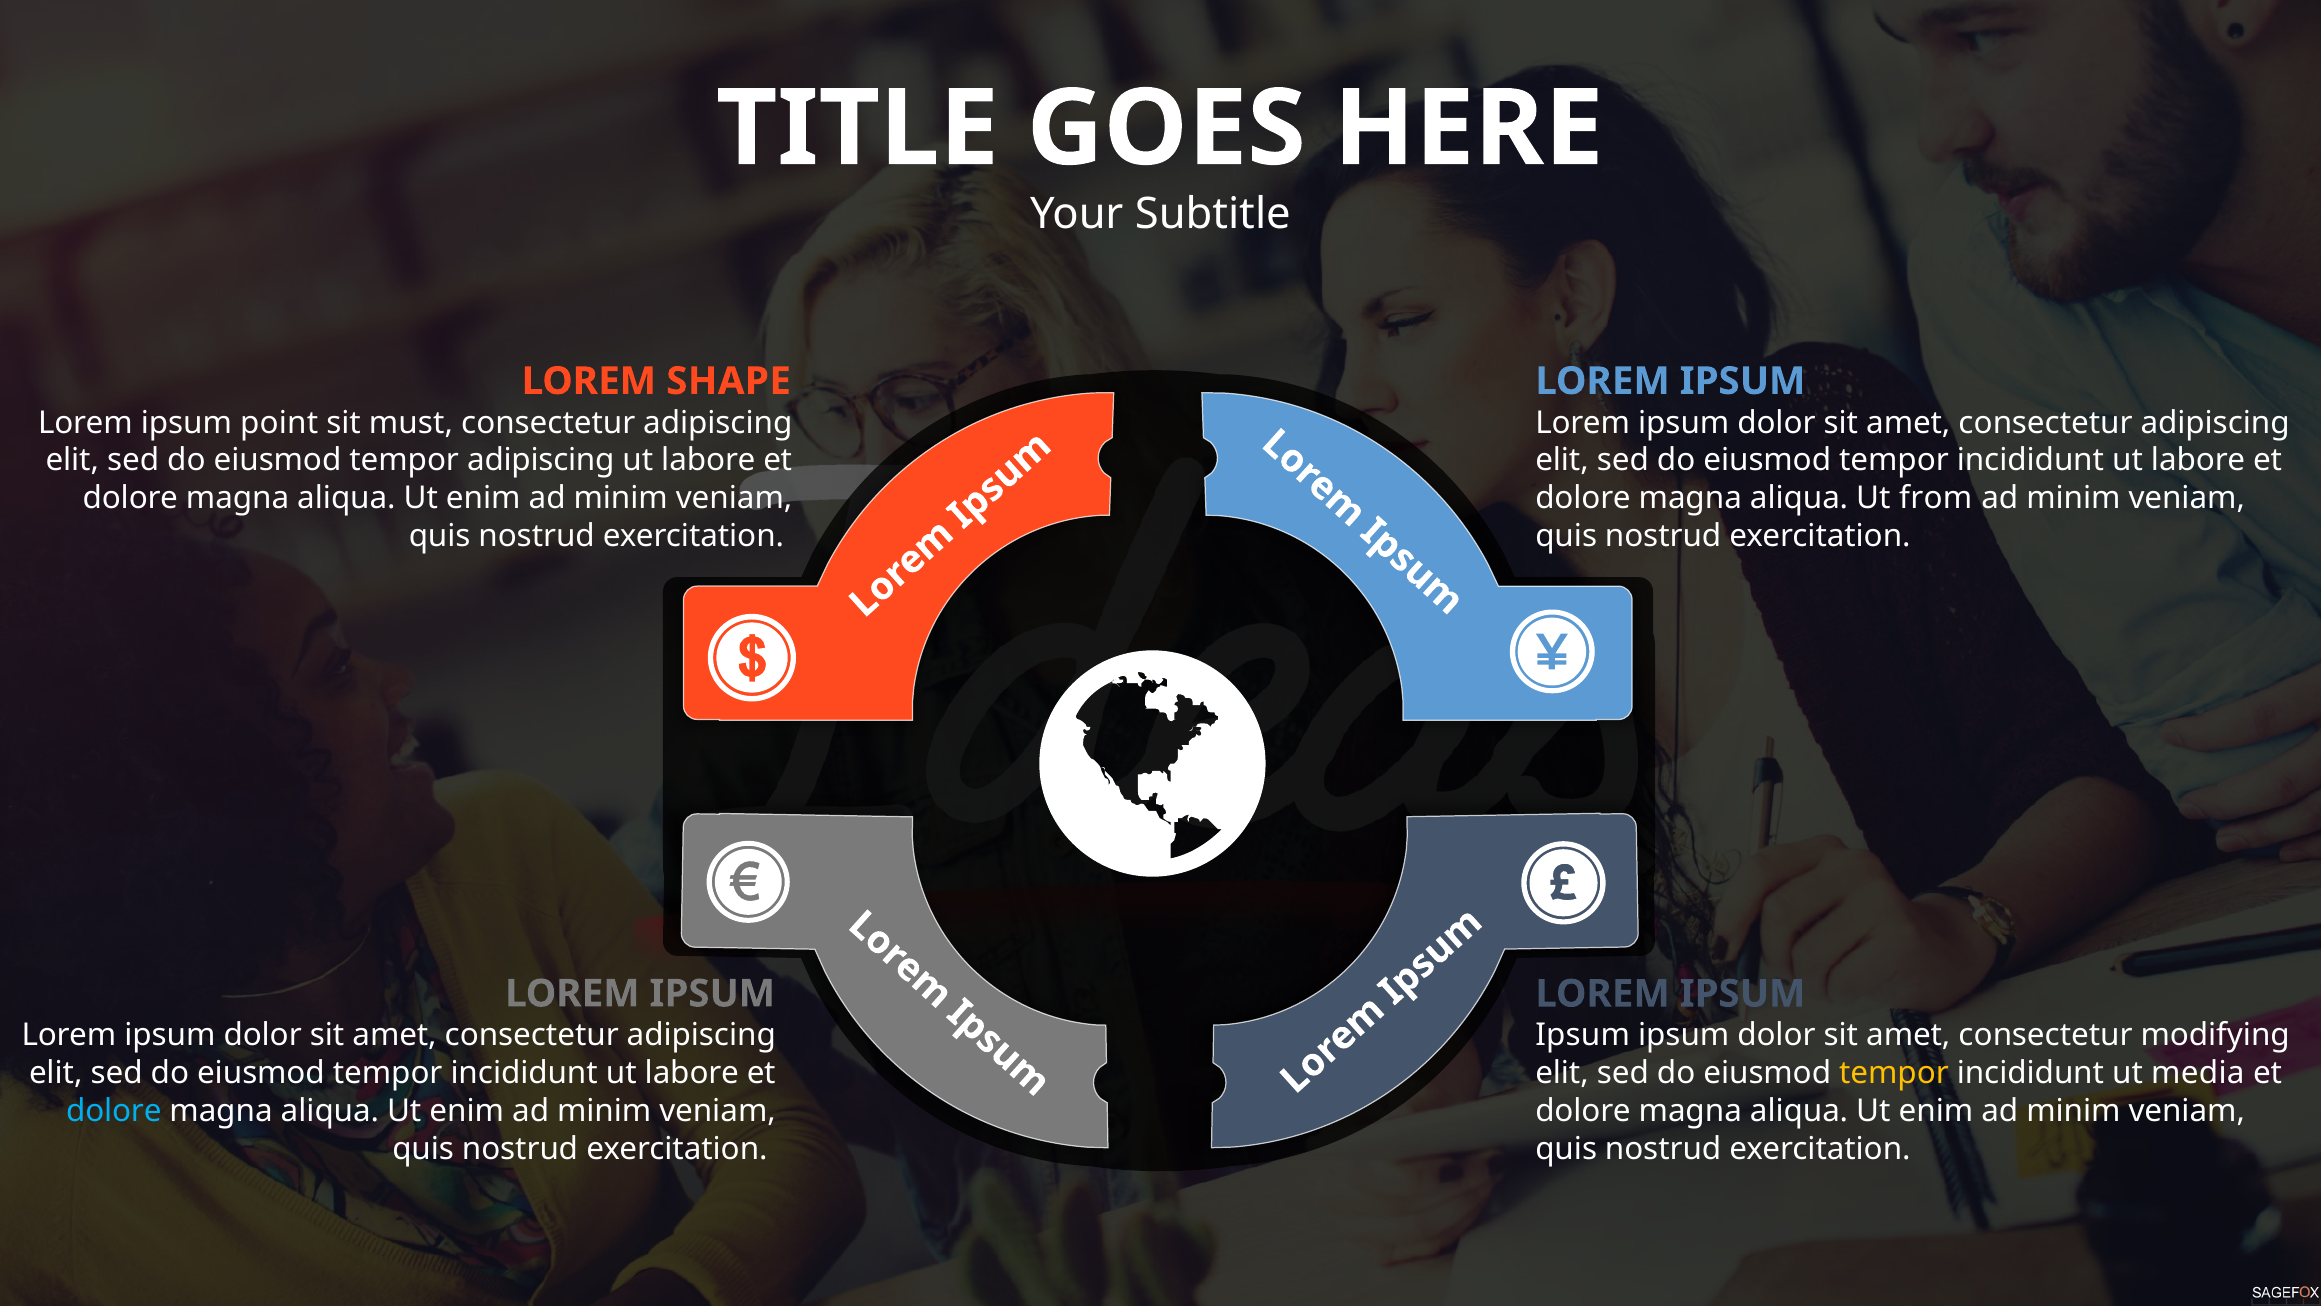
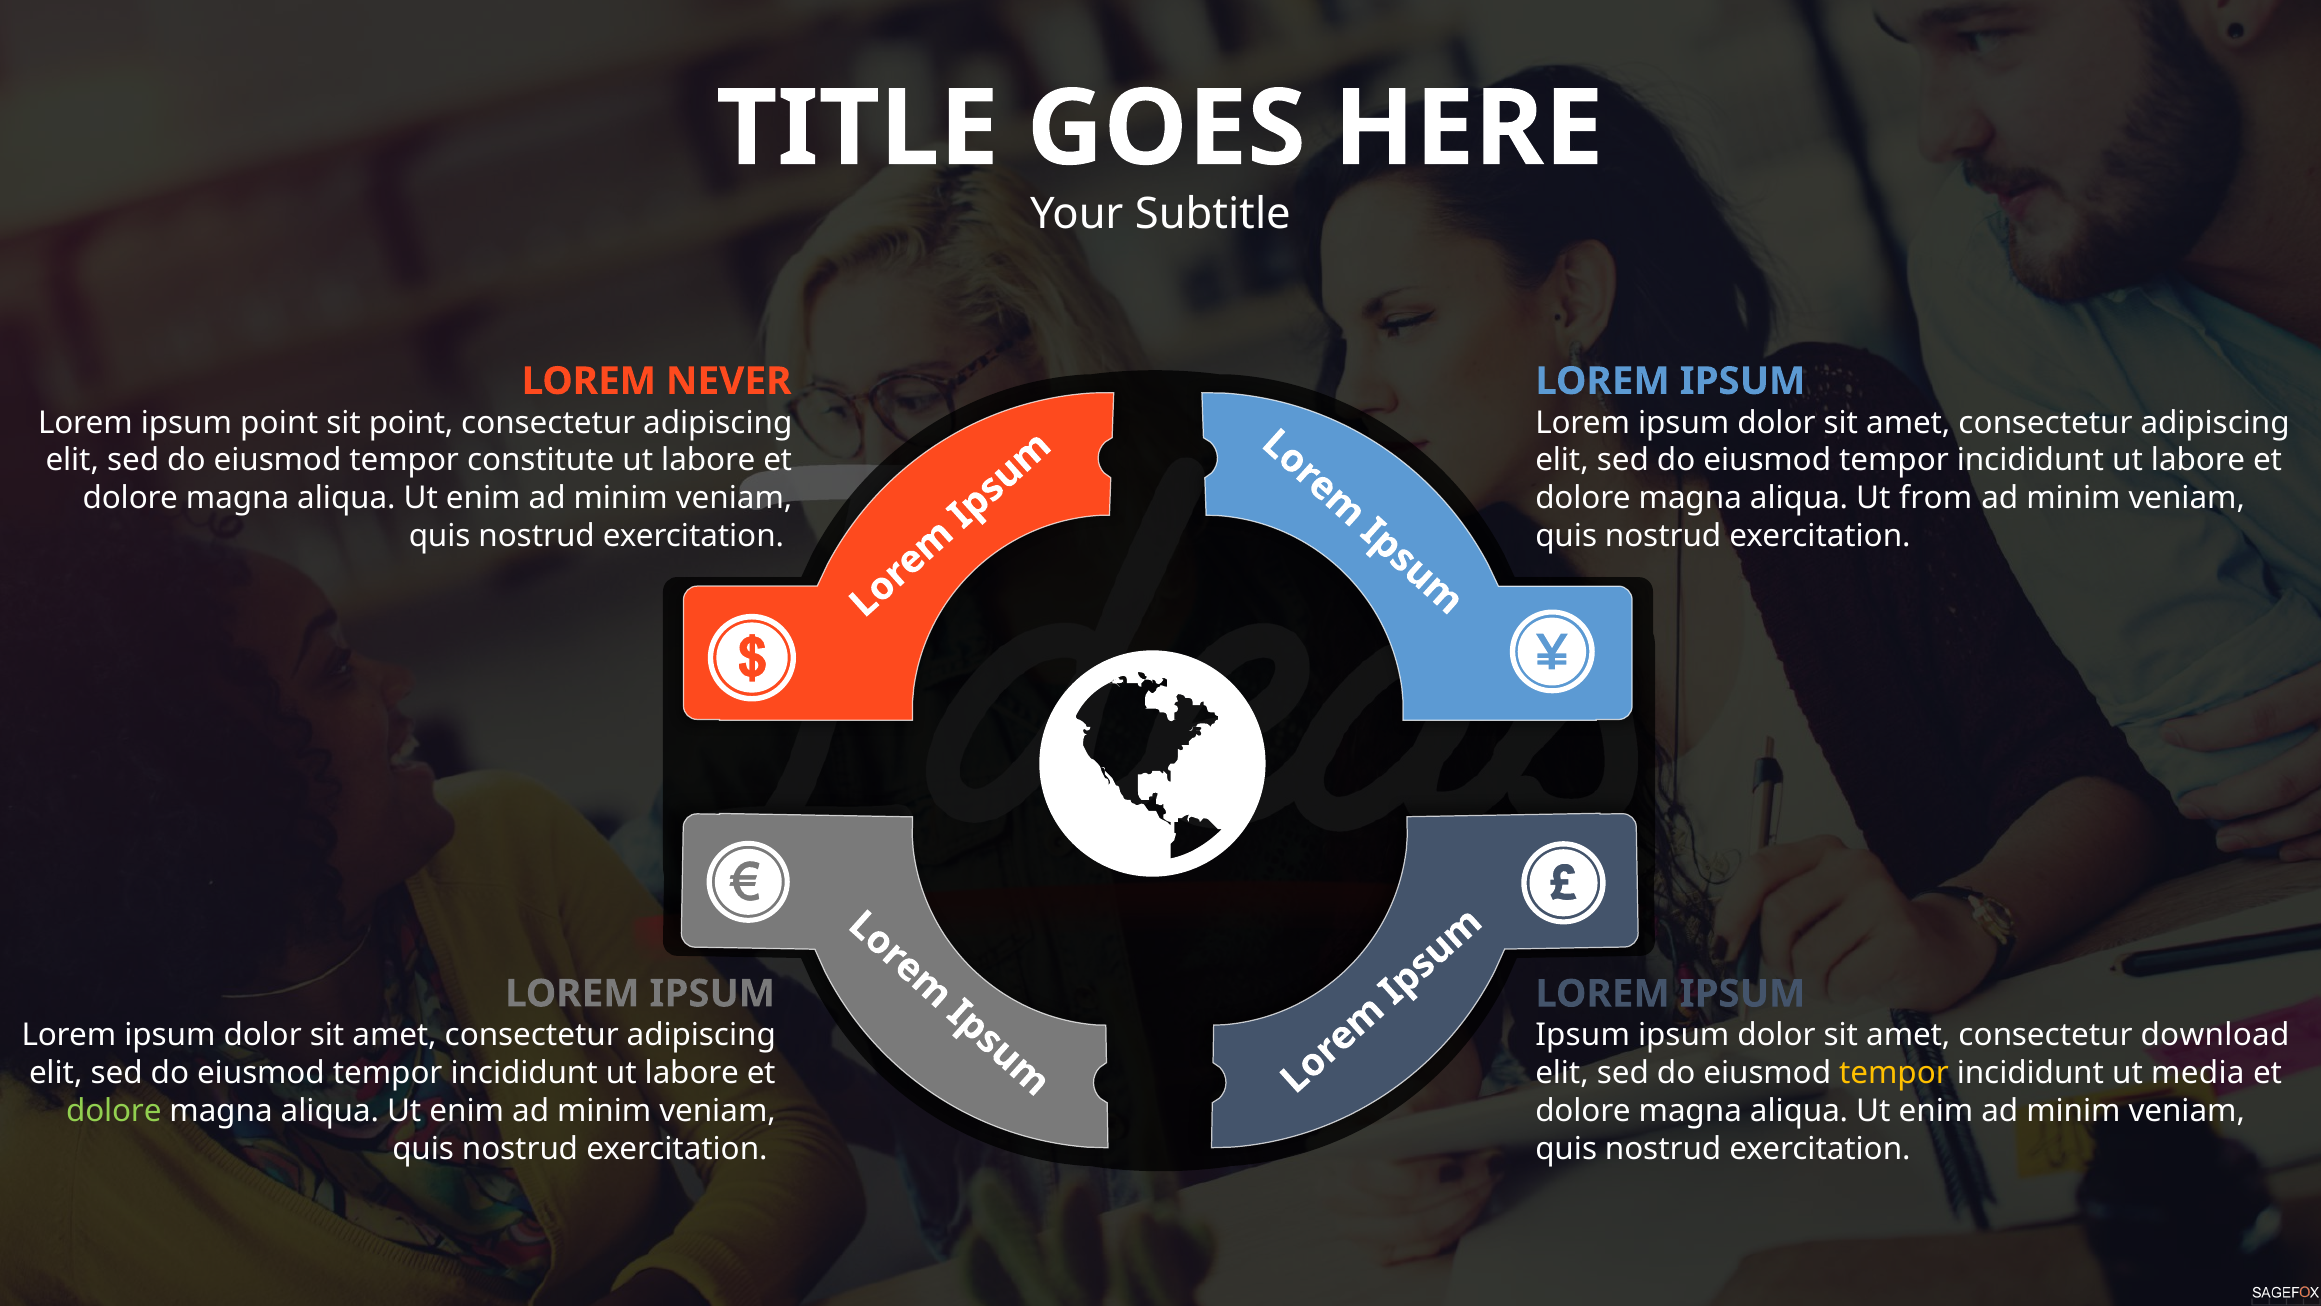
SHAPE: SHAPE -> NEVER (729, 381)
sit must: must -> point (411, 423)
tempor adipiscing: adipiscing -> constitute (541, 460)
modifying: modifying -> download (2215, 1035)
dolore colour: light blue -> light green (114, 1110)
